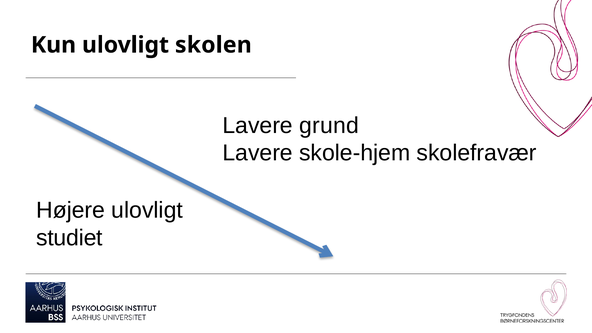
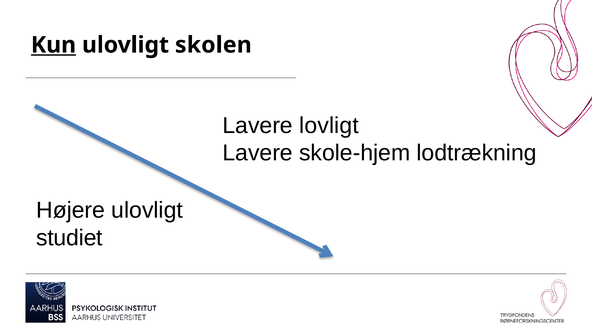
Kun underline: none -> present (53, 45)
grund: grund -> lovligt (329, 125)
skolefravær: skolefravær -> lodtrækning (477, 153)
